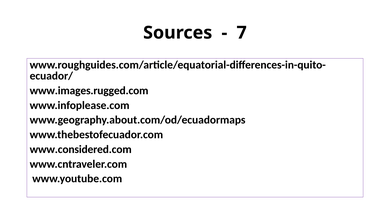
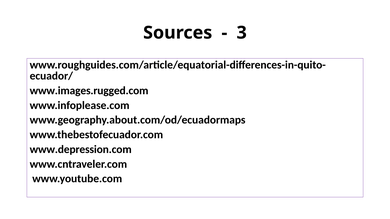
7: 7 -> 3 (242, 33)
www.considered.com: www.considered.com -> www.depression.com (81, 150)
